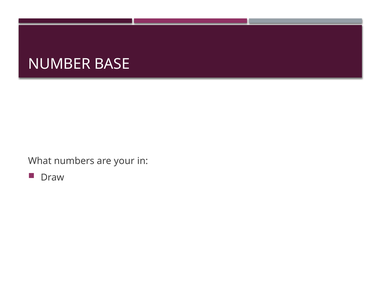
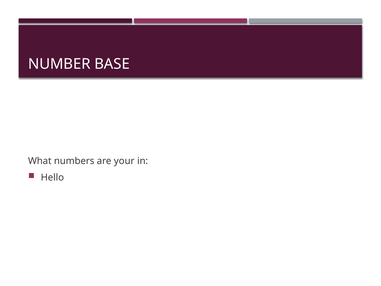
Draw: Draw -> Hello (52, 177)
